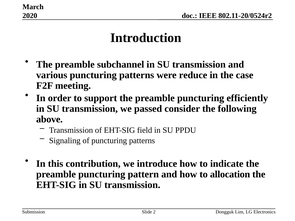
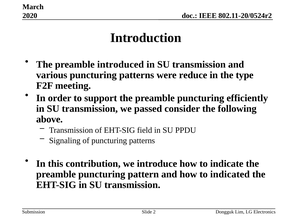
subchannel: subchannel -> introduced (121, 65)
case: case -> type (245, 75)
allocation: allocation -> indicated (230, 174)
